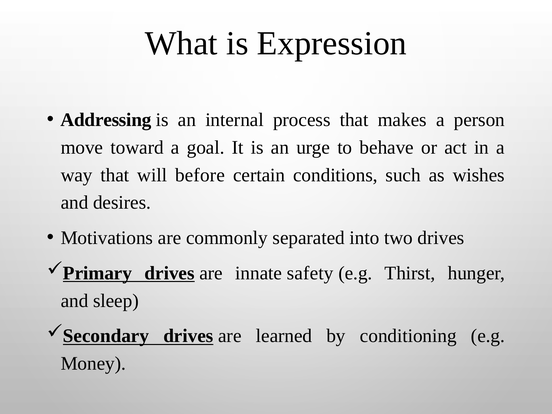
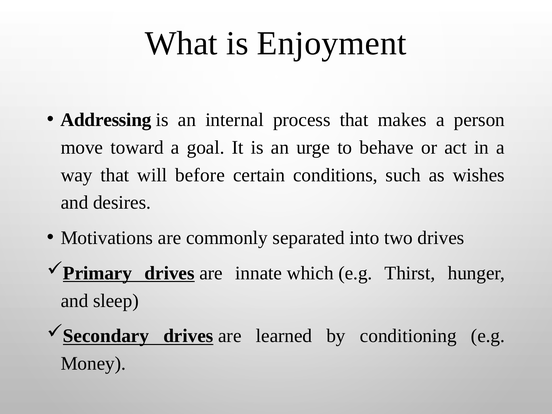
Expression: Expression -> Enjoyment (332, 44)
safety: safety -> which (310, 273)
